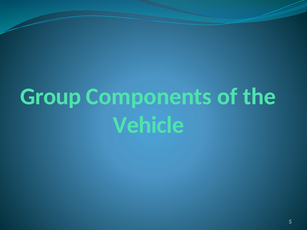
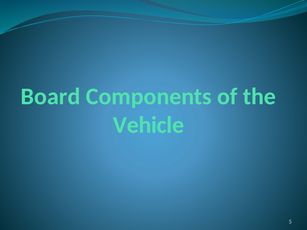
Group: Group -> Board (50, 97)
